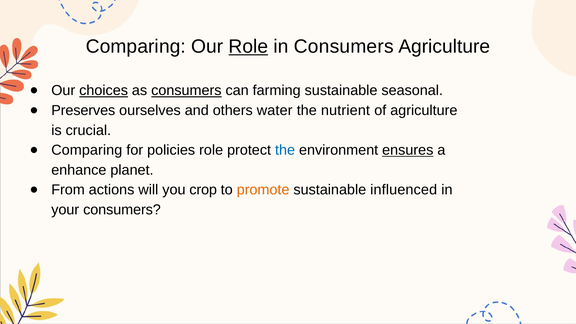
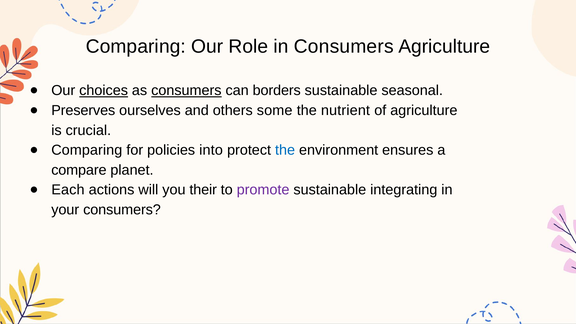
Role underline: present -> none (248, 47)
farming: farming -> borders (277, 91)
water: water -> some (275, 110)
policies role: role -> into (211, 150)
ensures underline: present -> none (408, 150)
enhance: enhance -> compare (79, 170)
From: From -> Each (68, 190)
crop: crop -> their (203, 190)
promote colour: orange -> purple (263, 190)
influenced: influenced -> integrating (404, 190)
